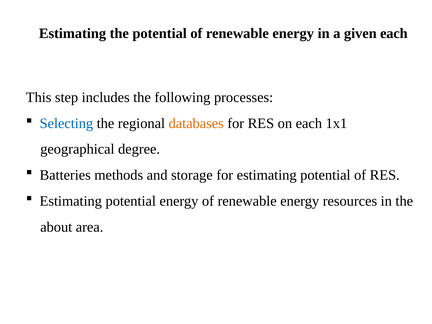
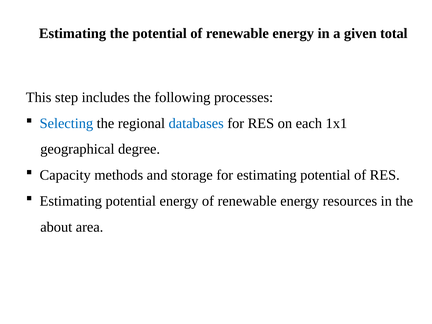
given each: each -> total (394, 33)
databases colour: orange -> blue (196, 123)
Batteries: Batteries -> Capacity (65, 175)
